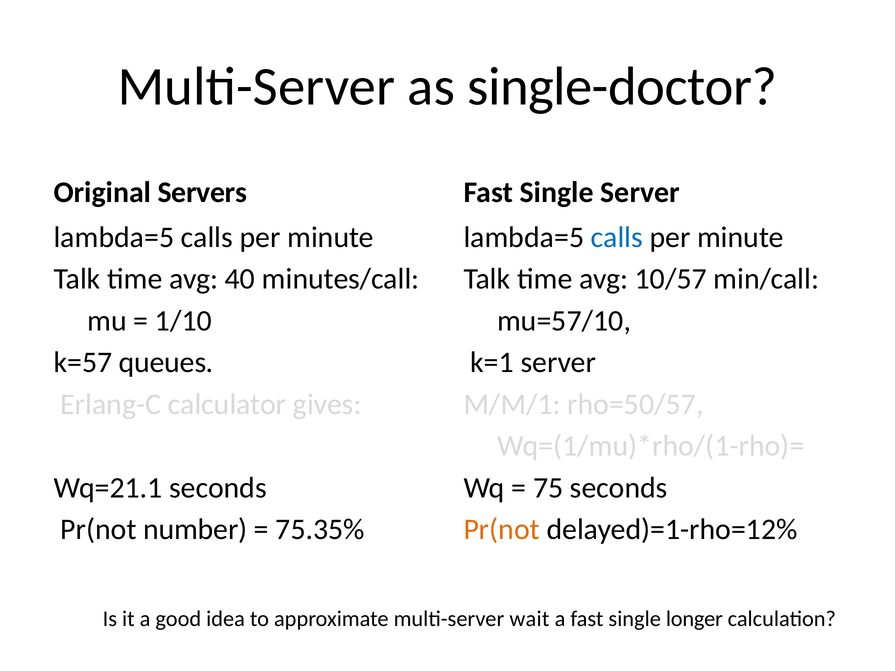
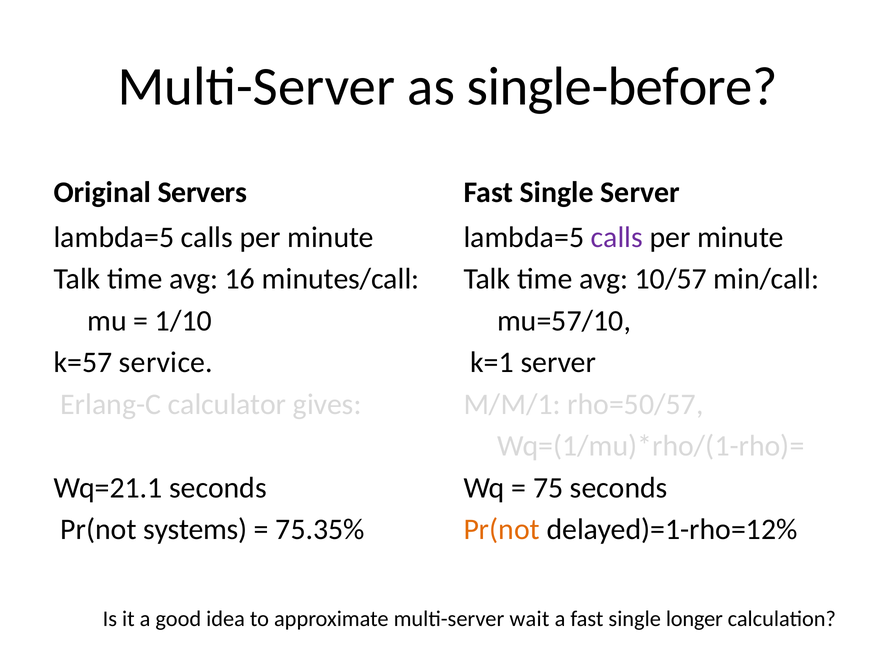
single-doctor: single-doctor -> single-before (622, 87)
calls colour: blue -> purple (617, 237)
40: 40 -> 16 (240, 279)
queues: queues -> service (166, 363)
number: number -> systems (195, 530)
